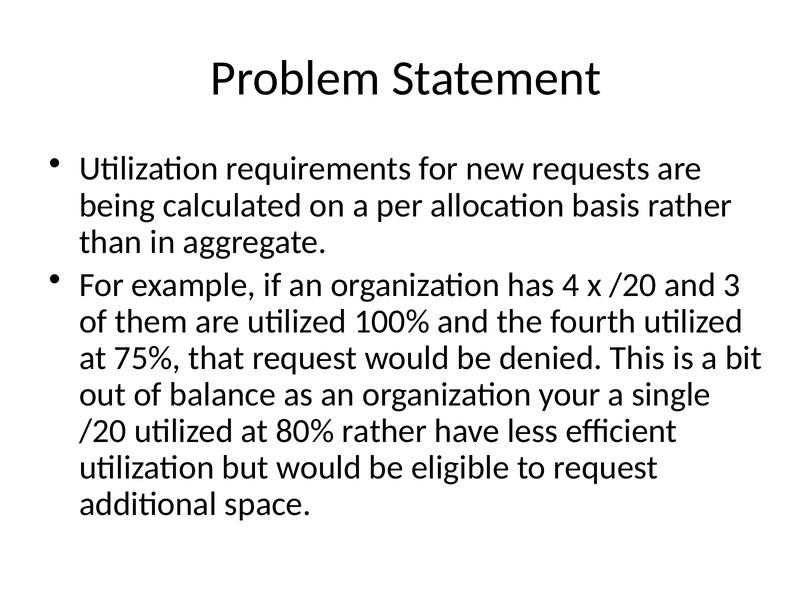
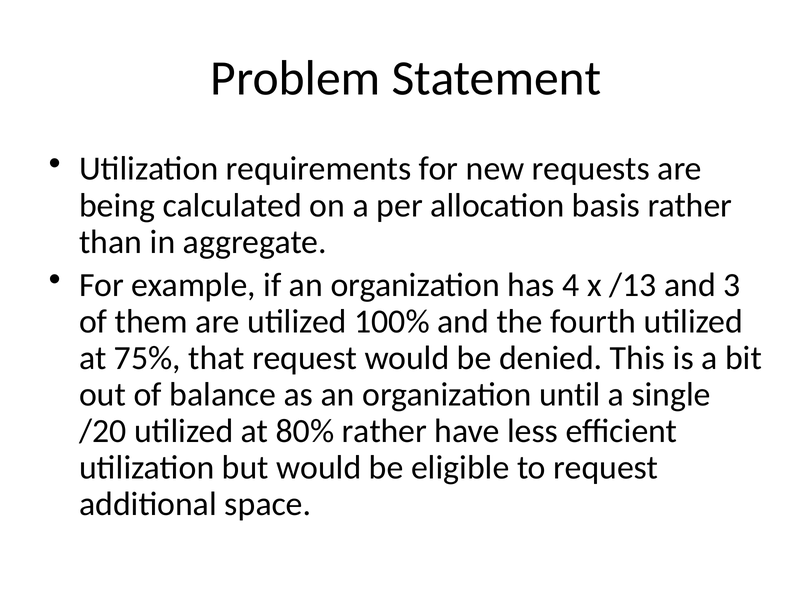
x /20: /20 -> /13 (633, 285)
your: your -> until (570, 395)
